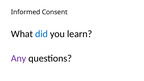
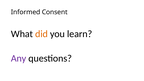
did colour: blue -> orange (41, 34)
